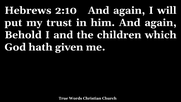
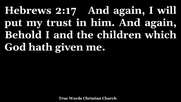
2:10: 2:10 -> 2:17 (66, 10)
